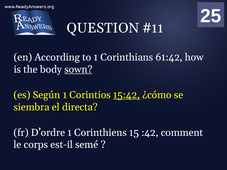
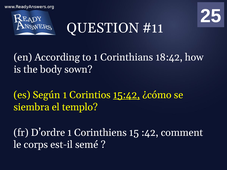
61:42: 61:42 -> 18:42 (169, 57)
sown underline: present -> none (78, 70)
directa: directa -> templo (80, 107)
